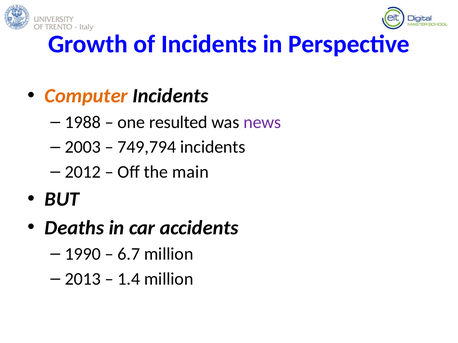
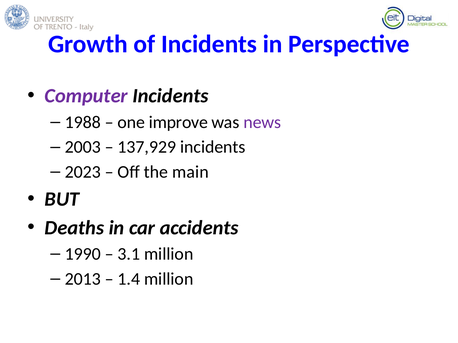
Computer colour: orange -> purple (86, 96)
resulted: resulted -> improve (178, 122)
749,794: 749,794 -> 137,929 (147, 147)
2012: 2012 -> 2023 (83, 172)
6.7: 6.7 -> 3.1 (129, 254)
